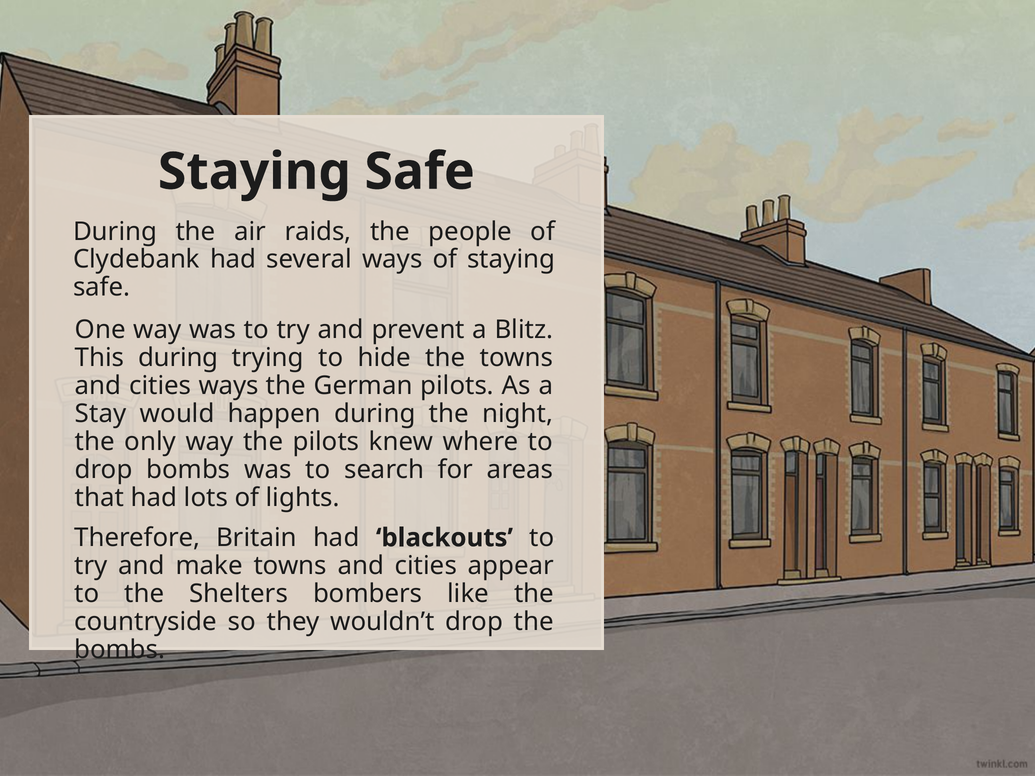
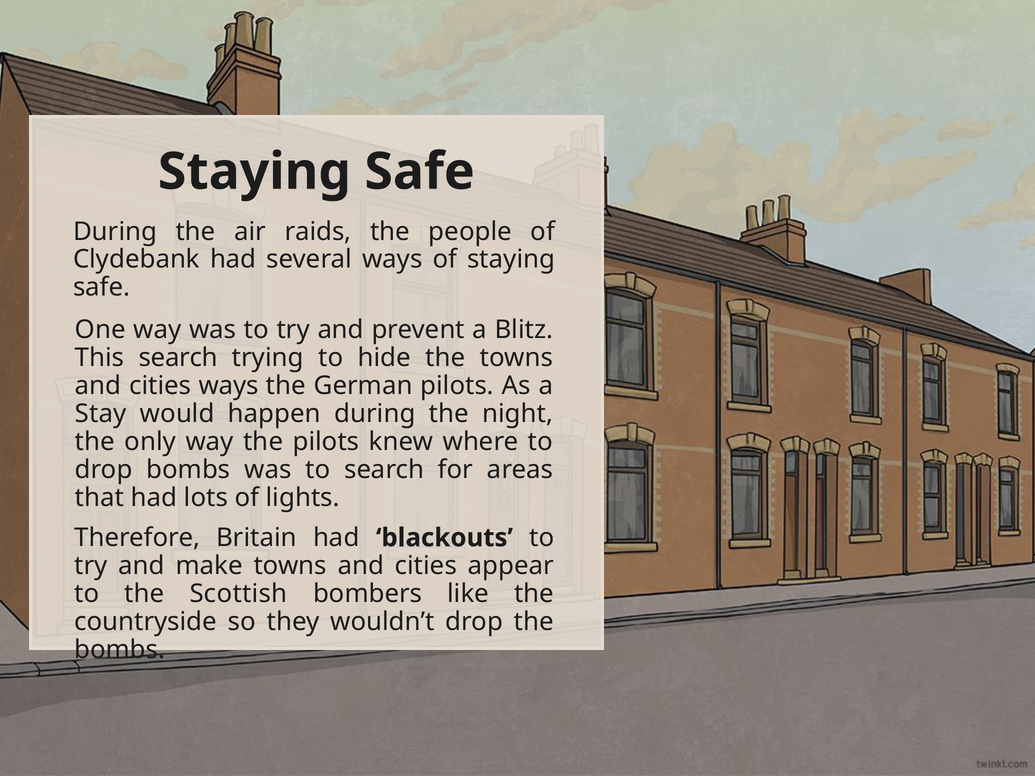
This during: during -> search (178, 358)
Shelters: Shelters -> Scottish (238, 594)
